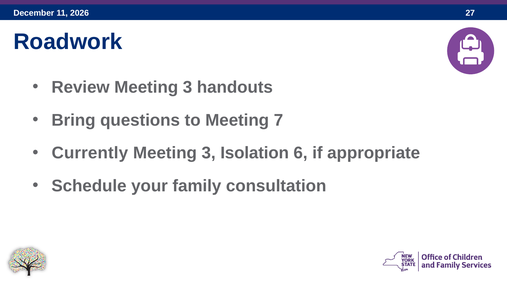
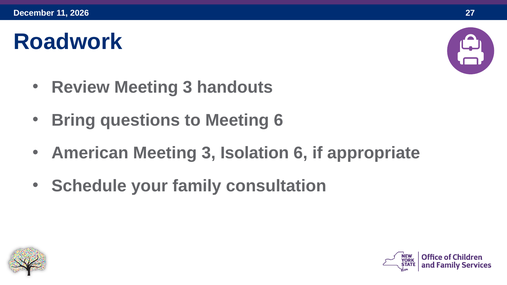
Meeting 7: 7 -> 6 (278, 120)
Currently: Currently -> American (90, 153)
